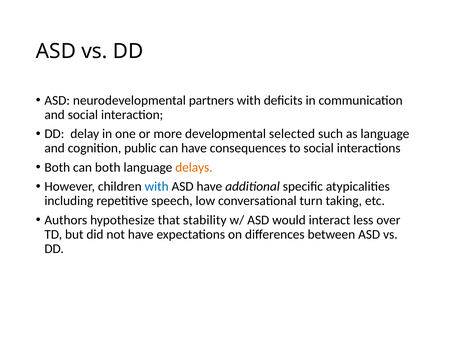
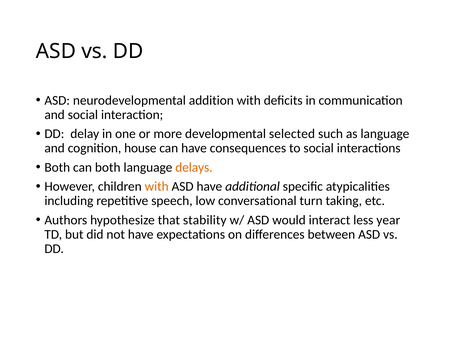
partners: partners -> addition (211, 100)
public: public -> house (140, 148)
with colour: blue -> orange (157, 187)
over: over -> year (388, 220)
